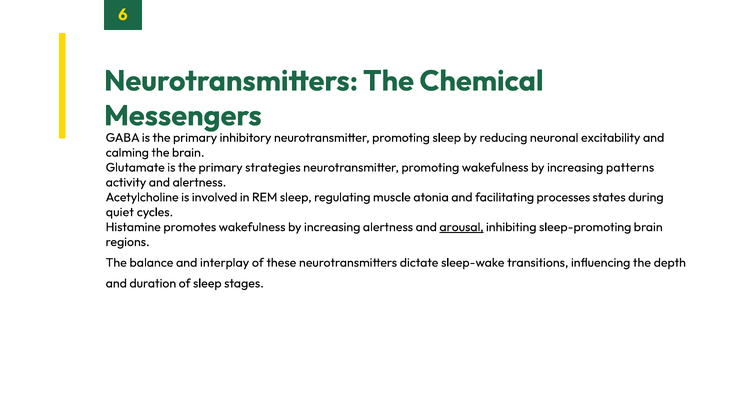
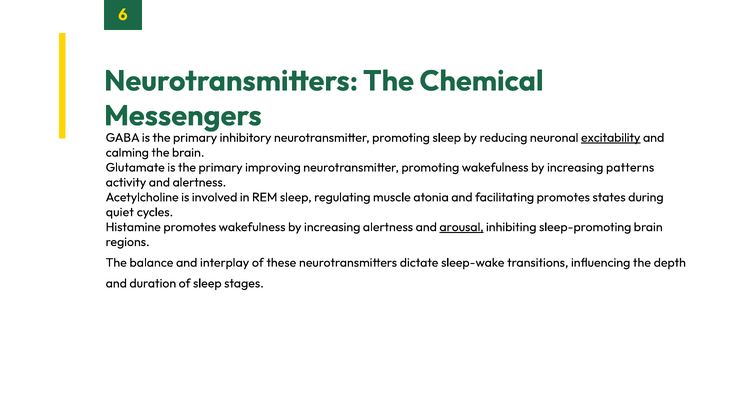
excitability underline: none -> present (611, 138)
strategies: strategies -> improving (273, 167)
facilitating processes: processes -> promotes (563, 197)
